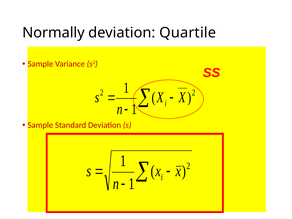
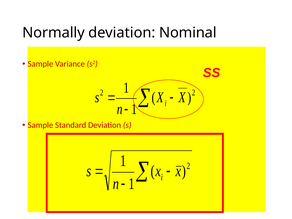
Quartile: Quartile -> Nominal (188, 33)
